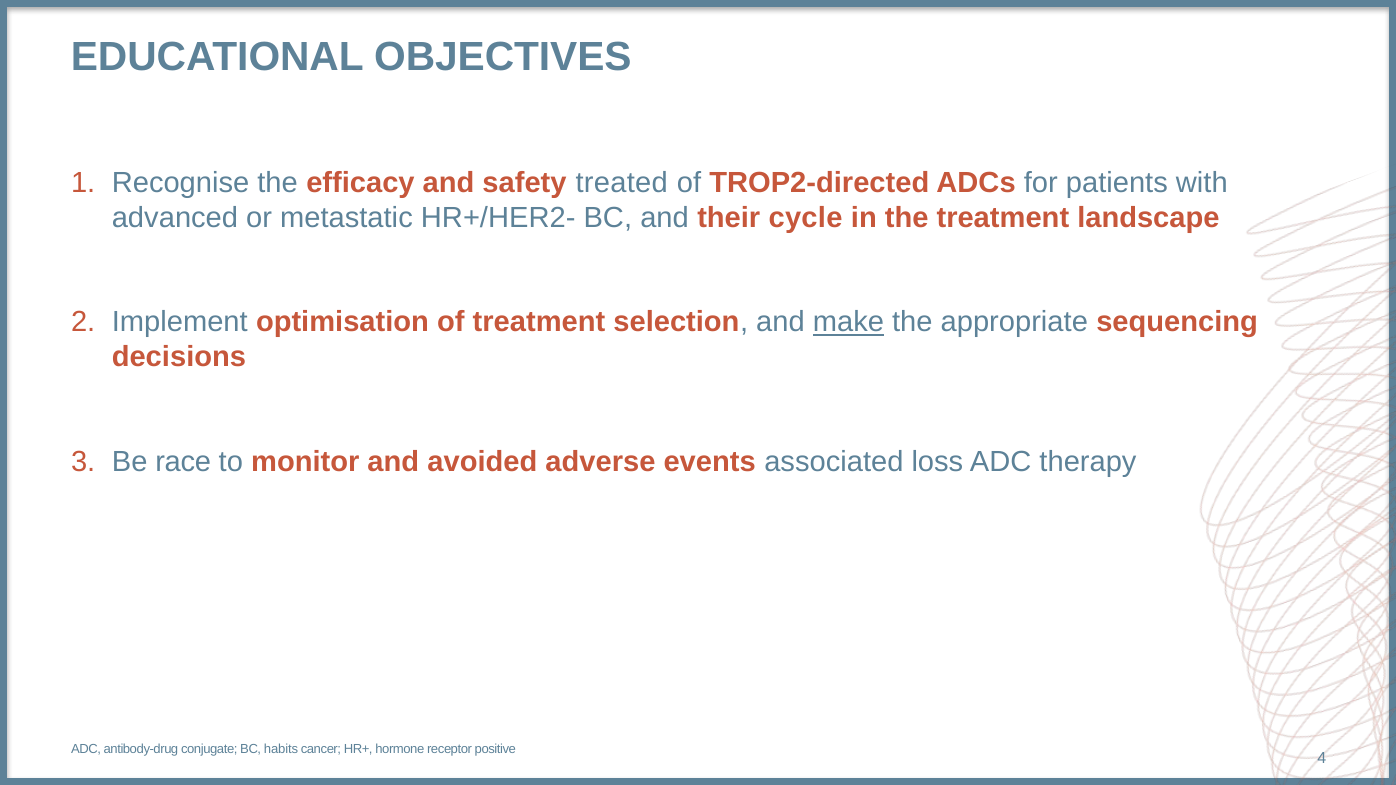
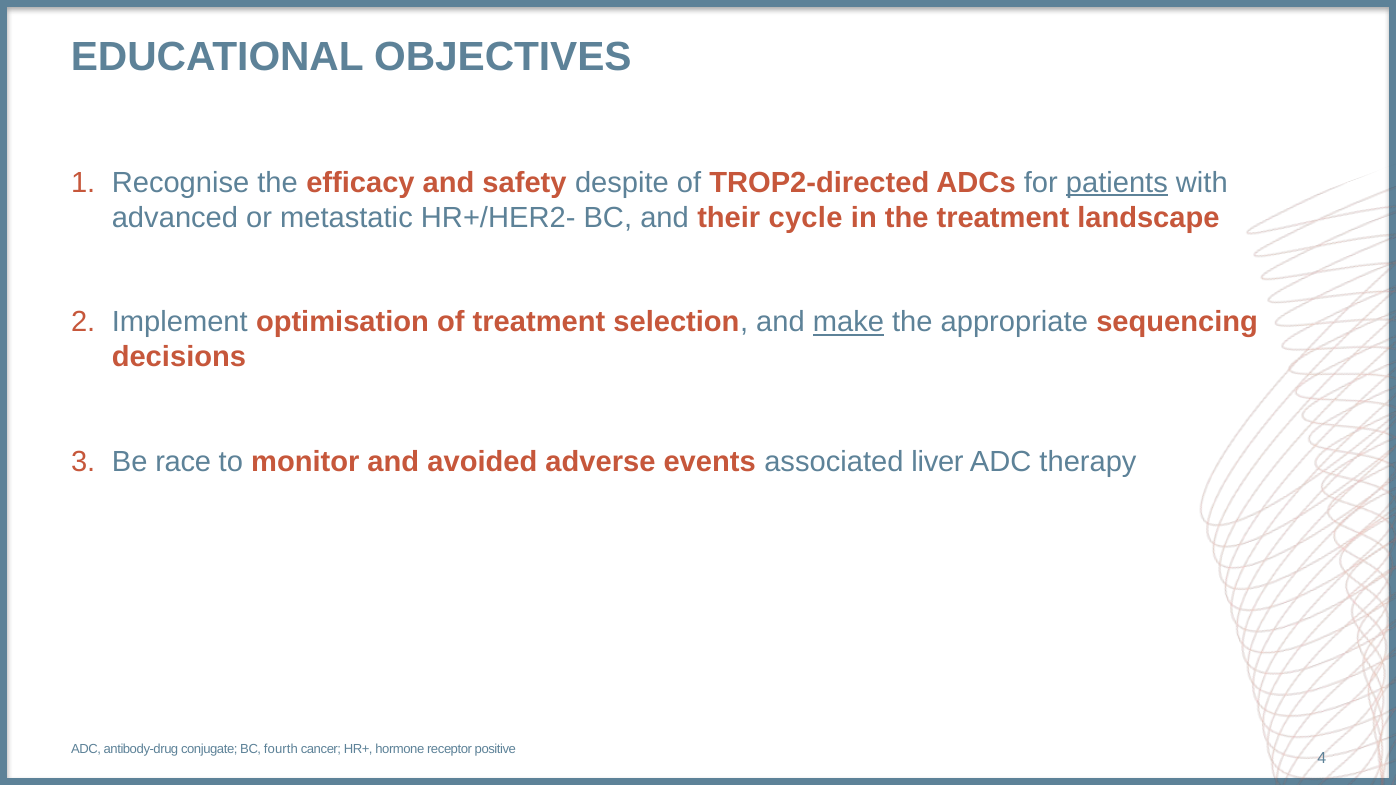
treated: treated -> despite (622, 183)
patients underline: none -> present (1117, 183)
loss: loss -> liver (938, 462)
habits: habits -> fourth (281, 750)
